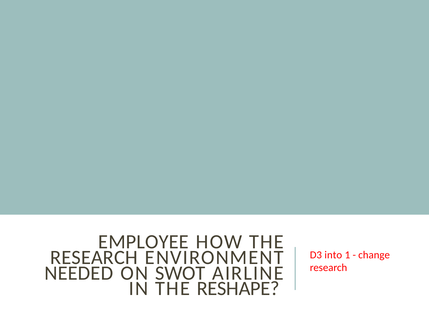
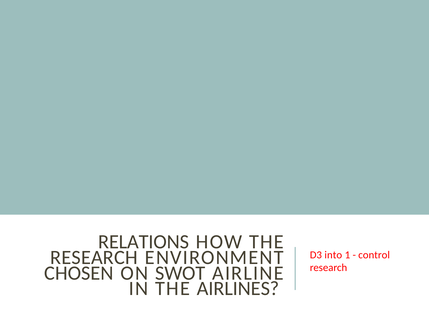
EMPLOYEE: EMPLOYEE -> RELATIONS (144, 242)
change: change -> control (374, 255)
NEEDED: NEEDED -> CHOSEN (79, 273)
RESHAPE: RESHAPE -> AIRLINES (238, 288)
